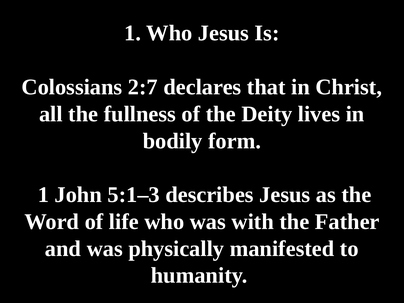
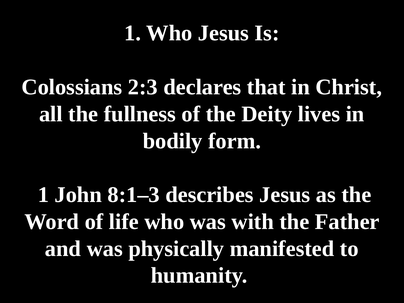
2:7: 2:7 -> 2:3 (143, 87)
5:1–3: 5:1–3 -> 8:1–3 (134, 195)
